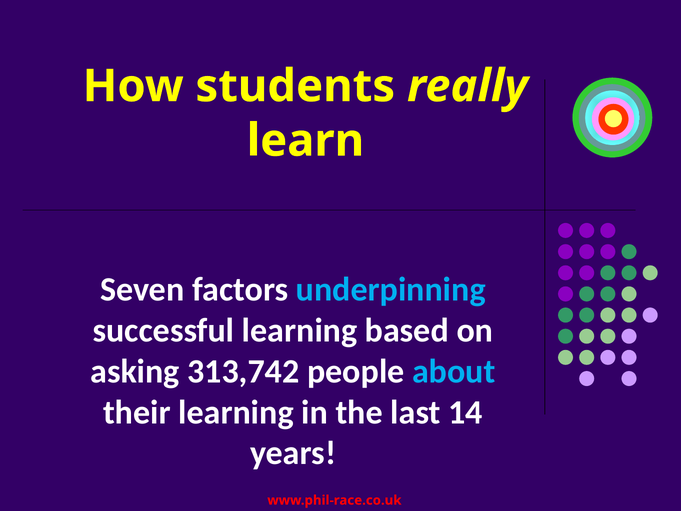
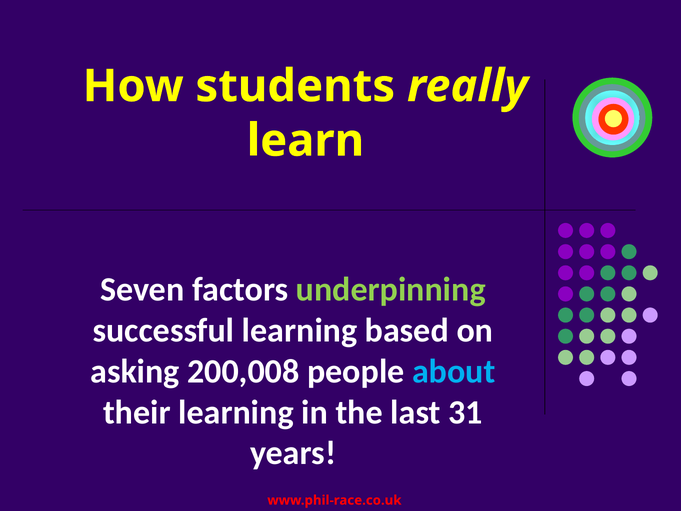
underpinning colour: light blue -> light green (391, 290)
313,742: 313,742 -> 200,008 (243, 371)
14: 14 -> 31 (465, 412)
